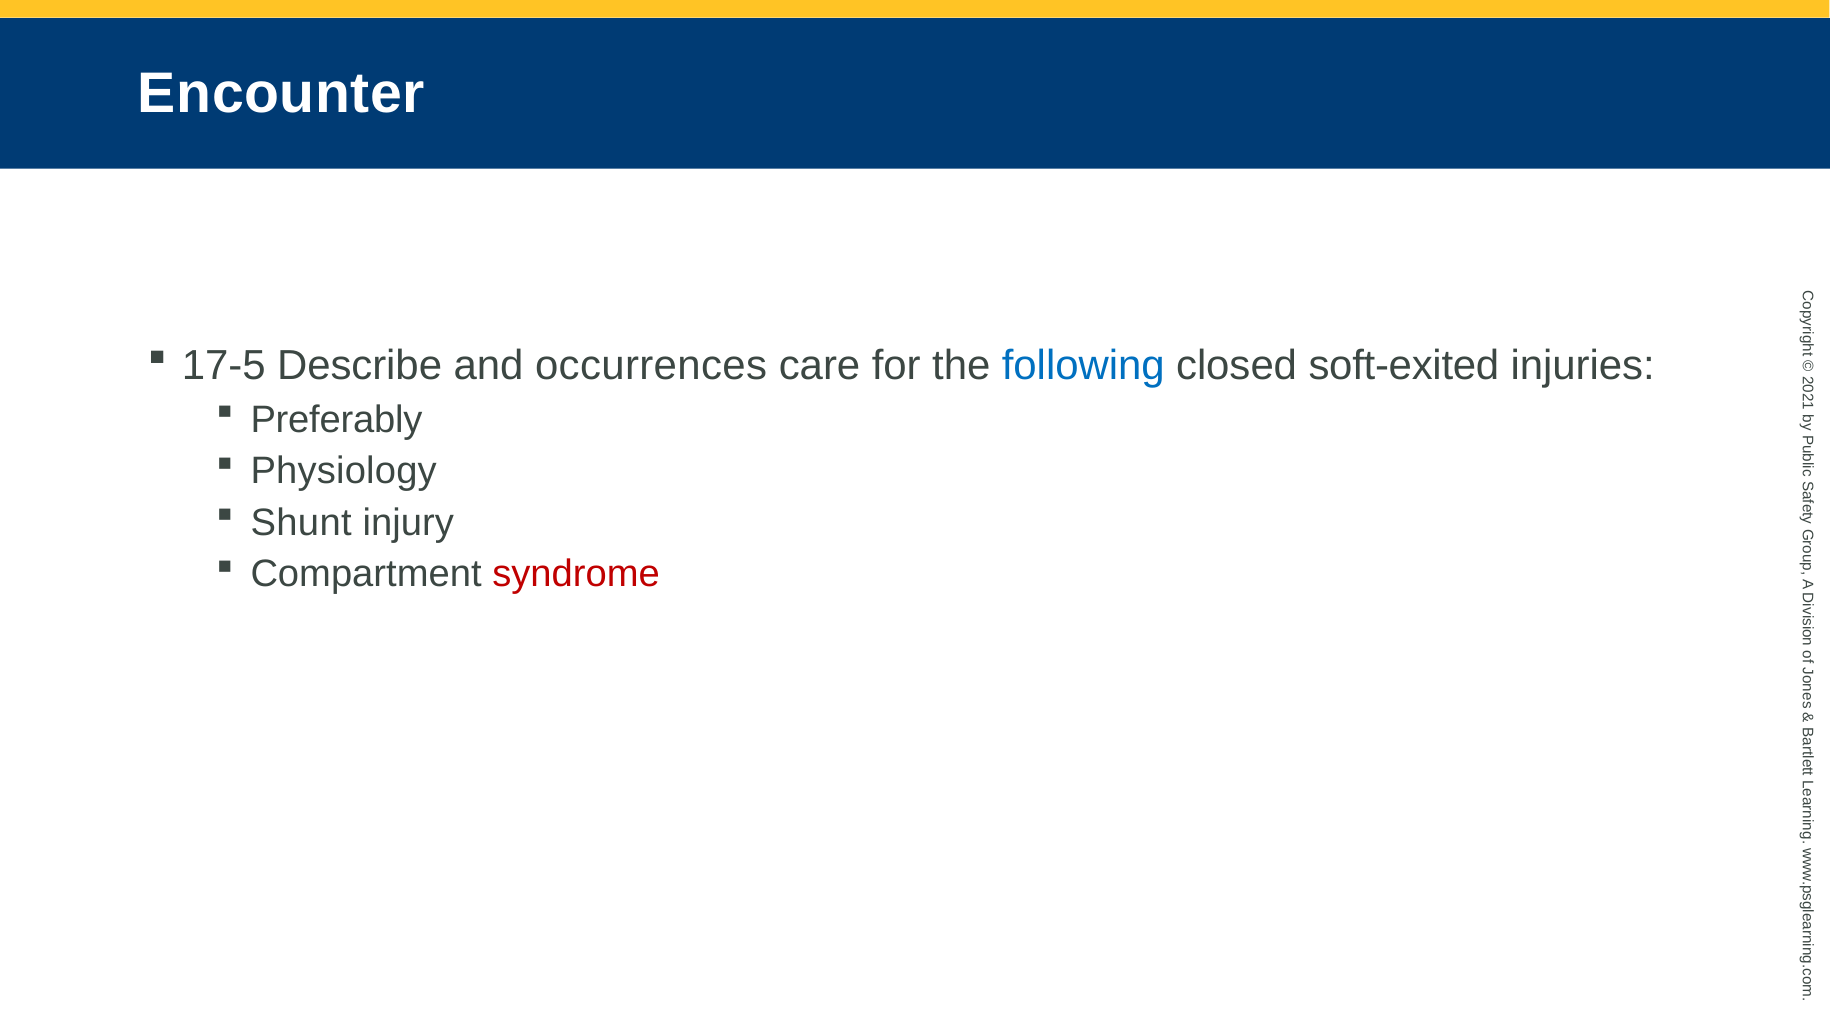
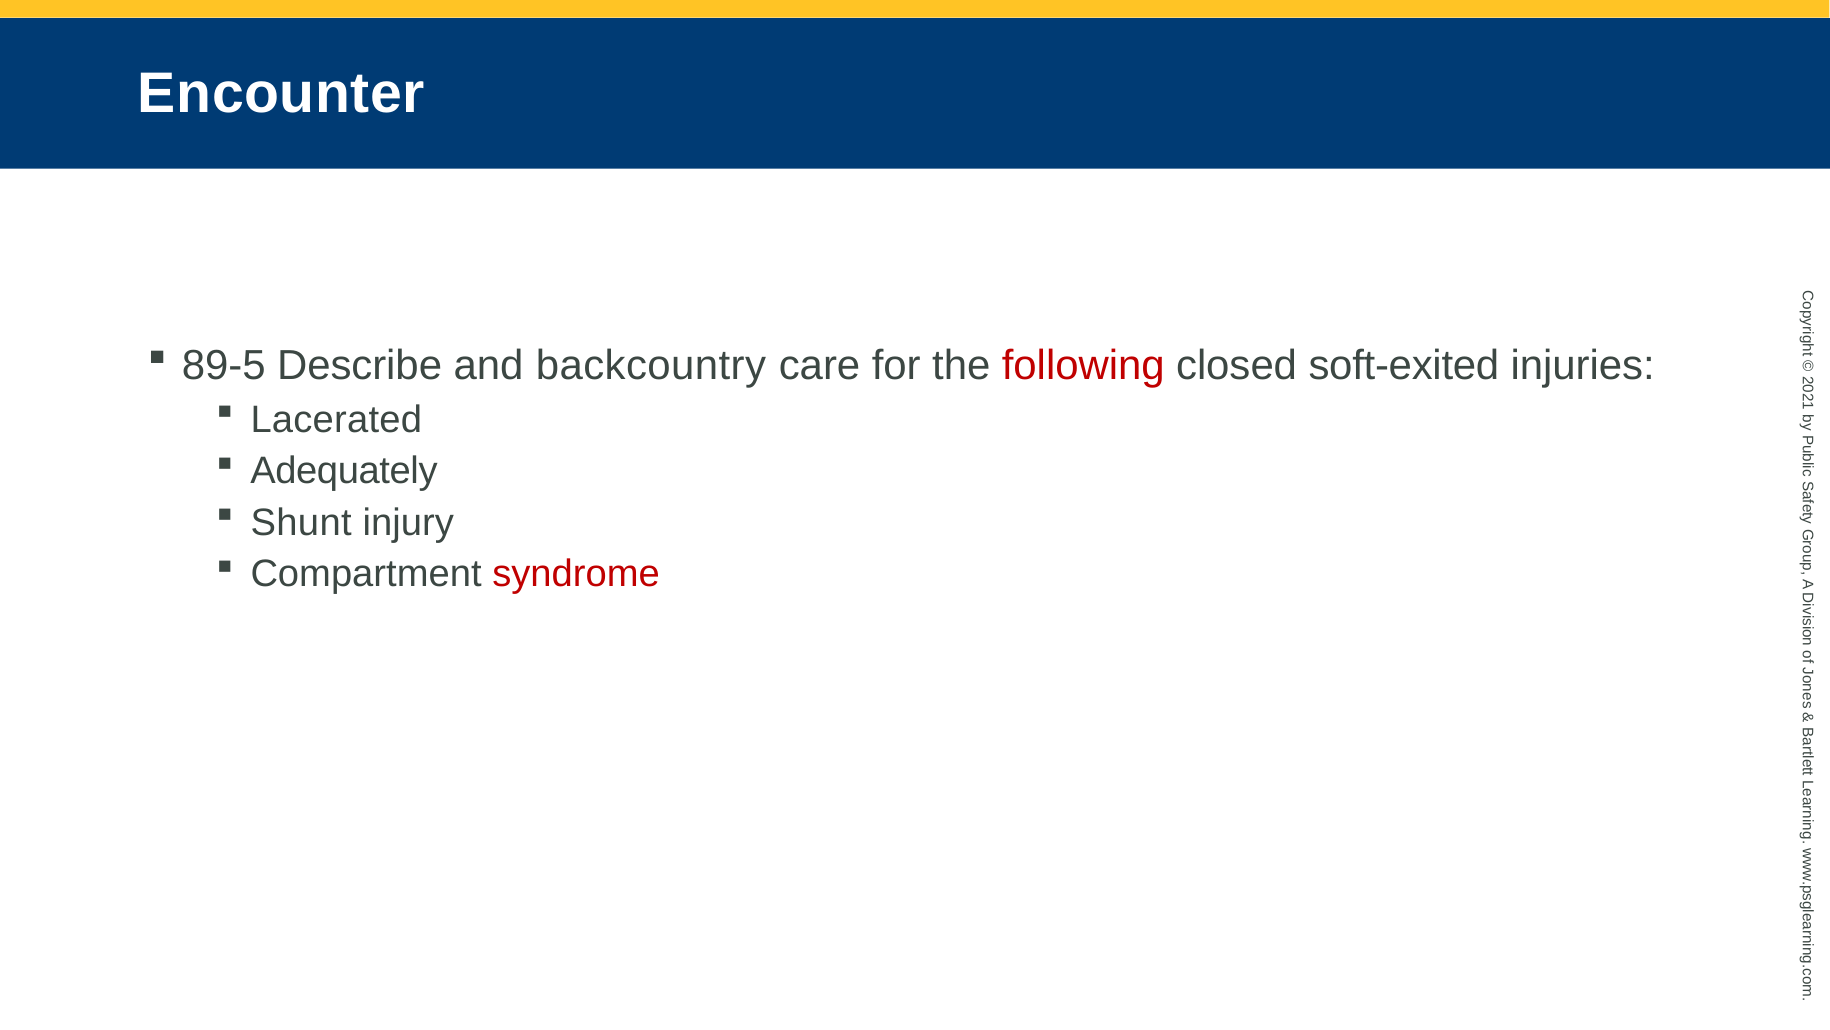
17-5: 17-5 -> 89-5 (224, 366)
occurrences: occurrences -> backcountry (651, 366)
following colour: blue -> red (1083, 366)
Preferably: Preferably -> Lacerated (336, 419)
Physiology: Physiology -> Adequately (344, 471)
